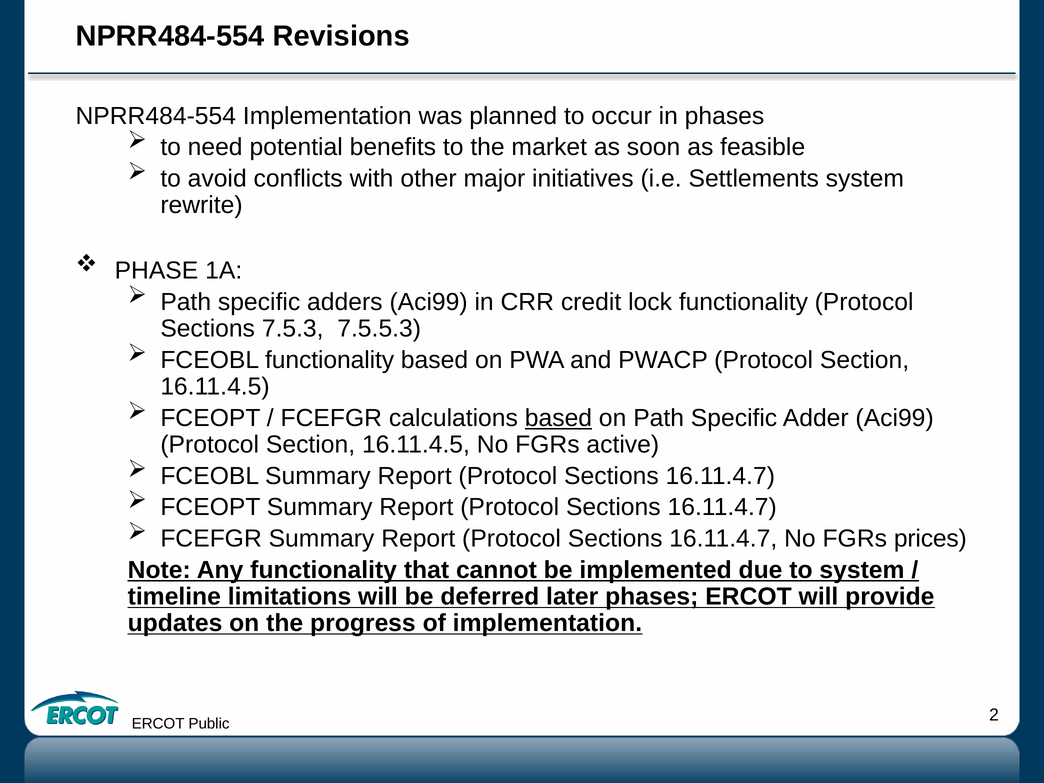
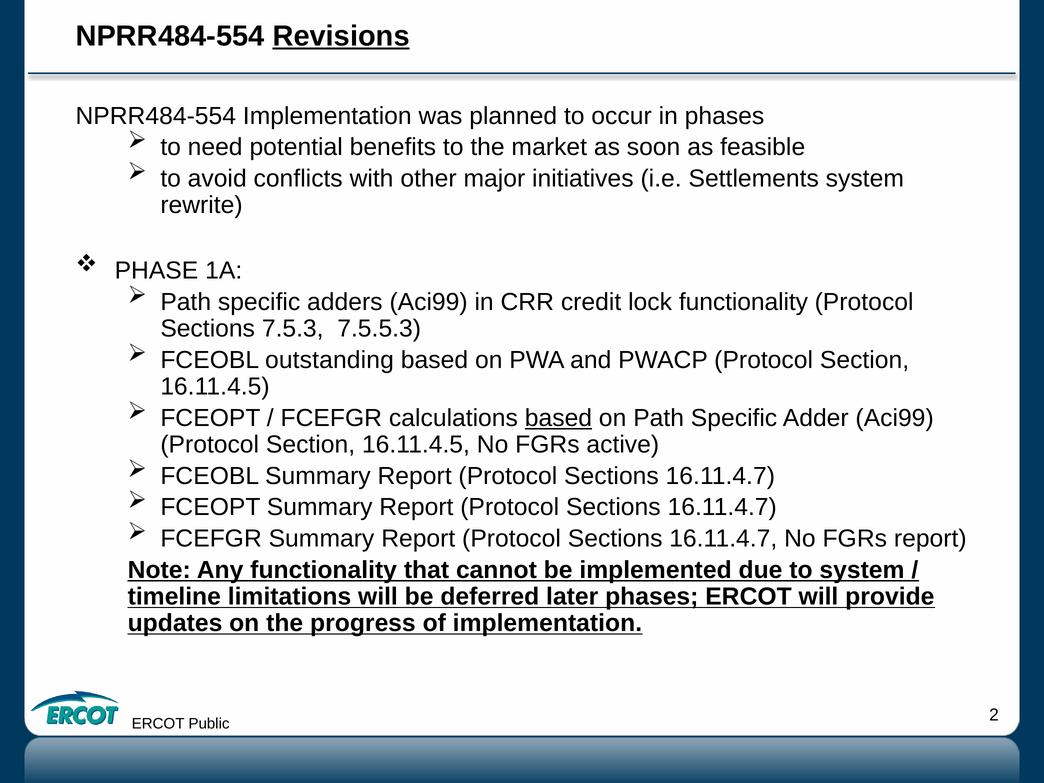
Revisions underline: none -> present (341, 36)
FCEOBL functionality: functionality -> outstanding (329, 360)
FGRs prices: prices -> report (930, 539)
